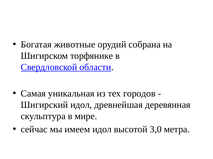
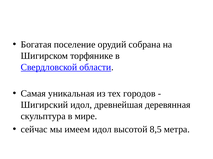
животные: животные -> поселение (75, 45)
3,0: 3,0 -> 8,5 (156, 130)
